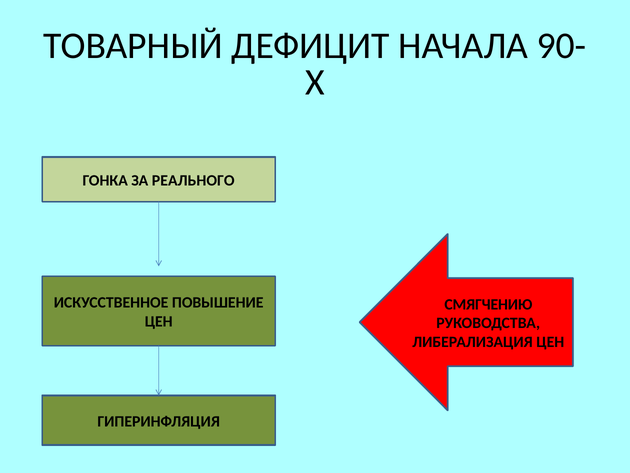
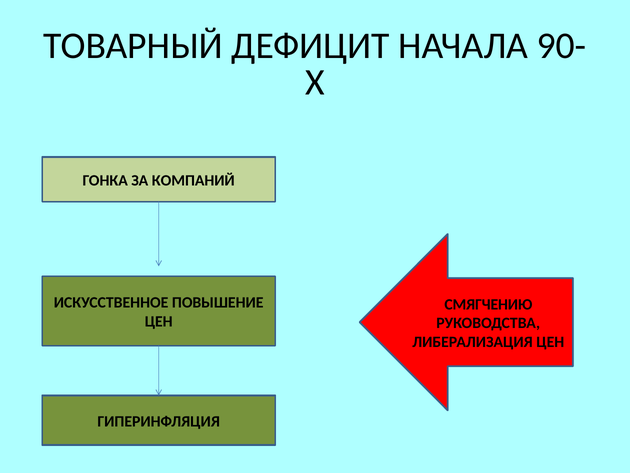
РЕАЛЬНОГО: РЕАЛЬНОГО -> КОМПАНИЙ (193, 180)
